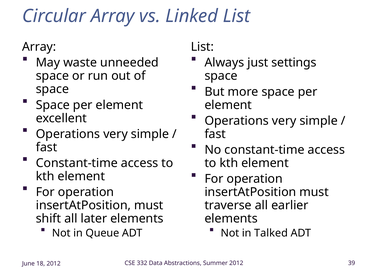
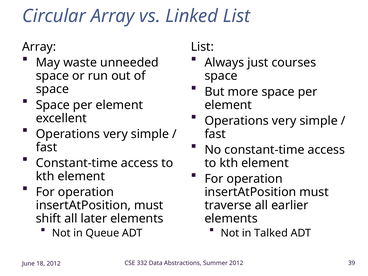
settings: settings -> courses (294, 63)
